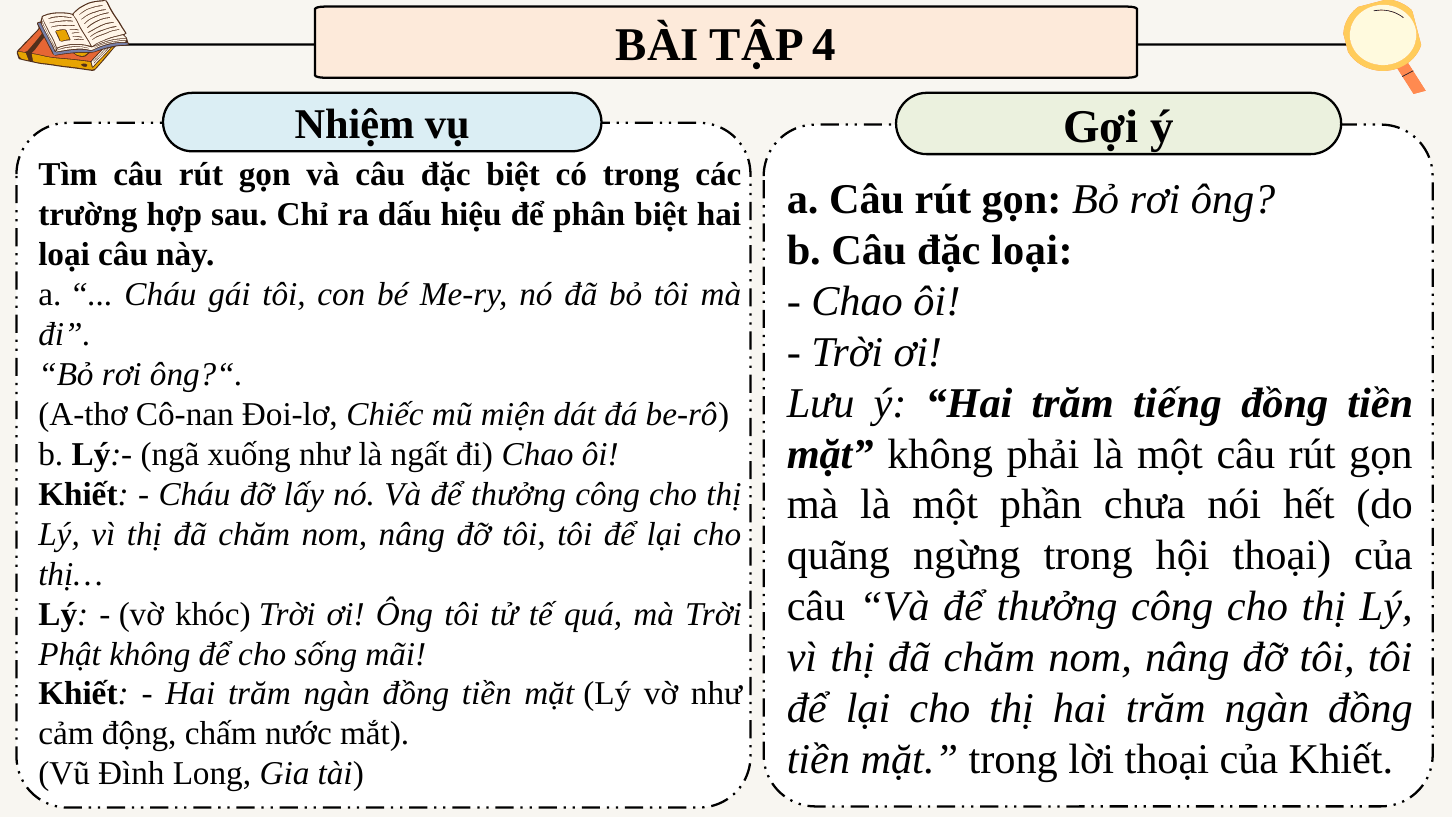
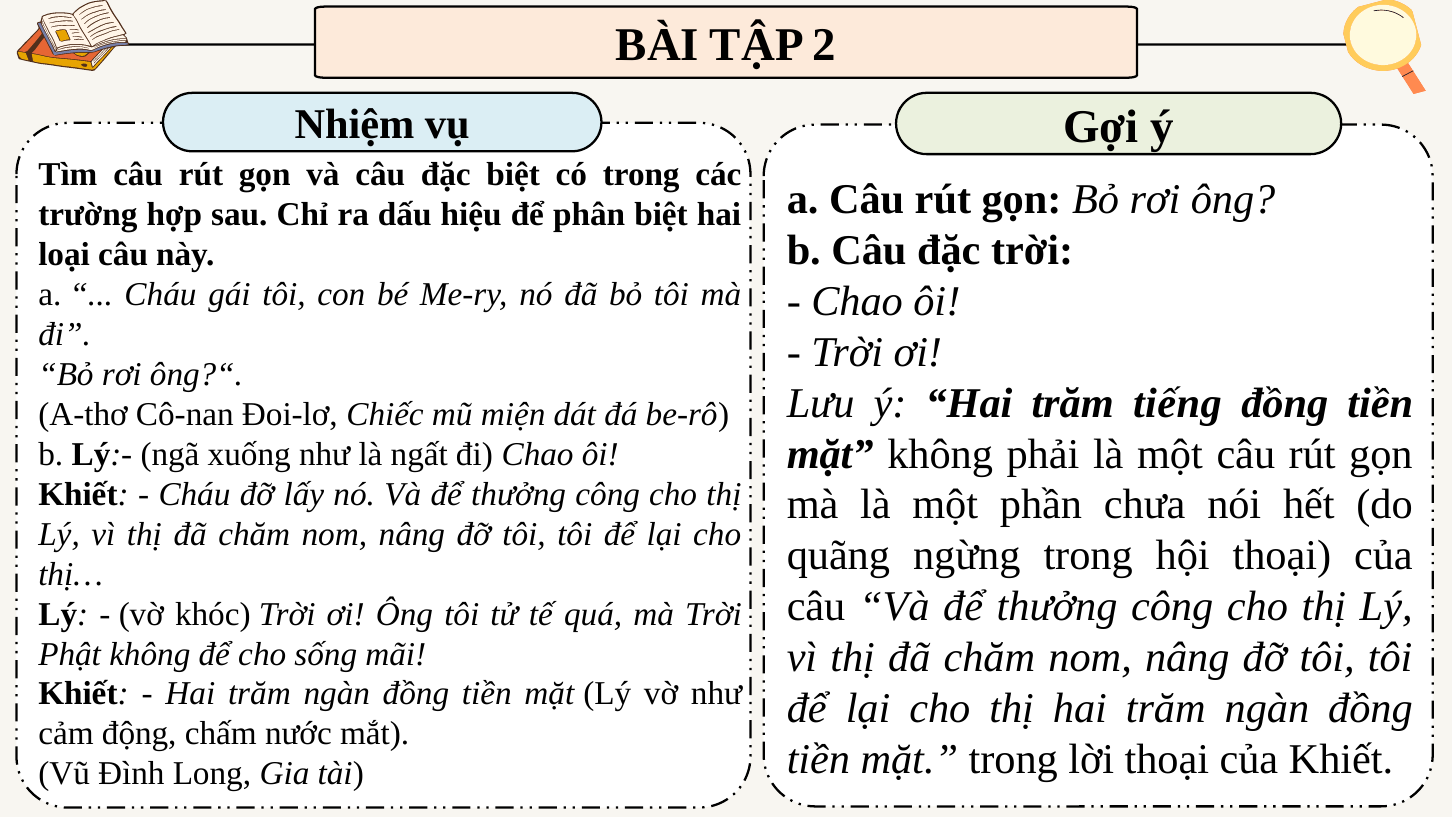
4: 4 -> 2 (824, 45)
đặc loại: loại -> trời (1032, 251)
